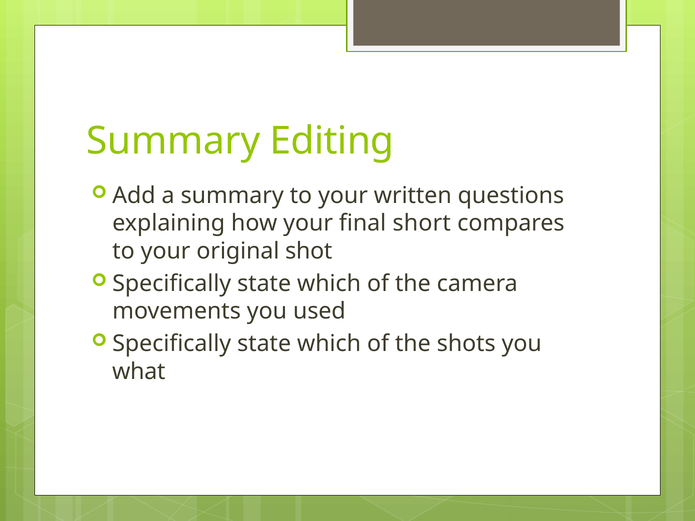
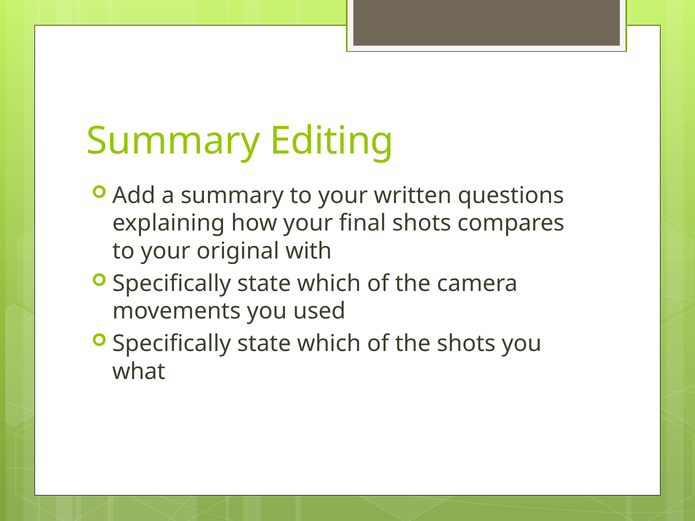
final short: short -> shots (422, 223)
shot: shot -> with (309, 251)
